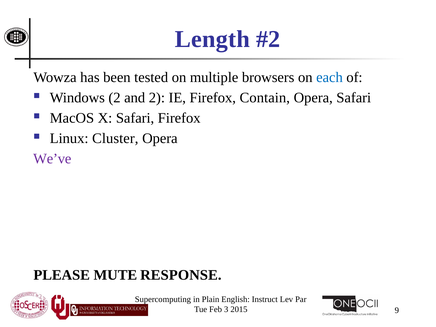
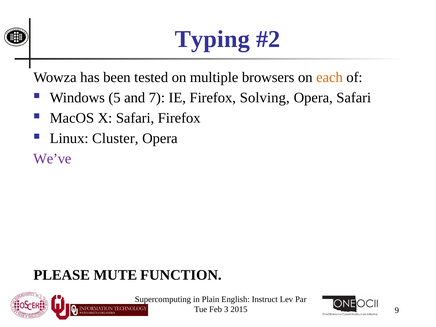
Length: Length -> Typing (212, 39)
each colour: blue -> orange (329, 77)
Windows 2: 2 -> 5 (115, 98)
and 2: 2 -> 7 (157, 98)
Contain: Contain -> Solving (265, 98)
RESPONSE: RESPONSE -> FUNCTION (181, 275)
